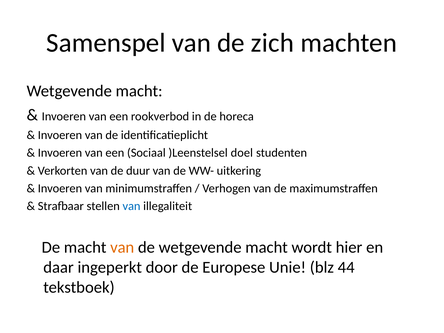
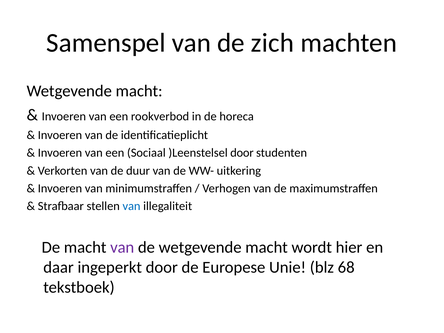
)Leenstelsel doel: doel -> door (242, 153)
van colour: orange -> purple (122, 247)
44: 44 -> 68 (346, 267)
